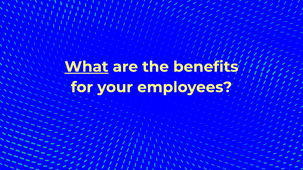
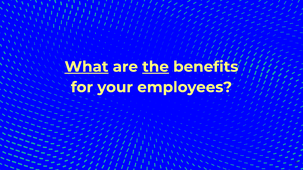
the underline: none -> present (156, 67)
